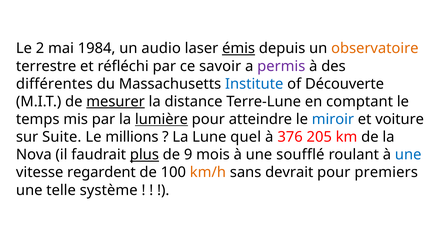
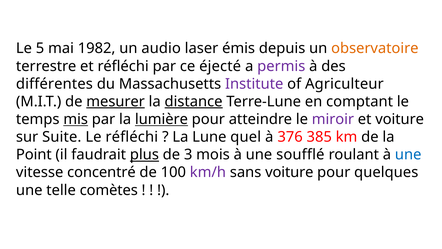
2: 2 -> 5 (40, 48)
1984: 1984 -> 1982 (97, 48)
émis underline: present -> none (239, 48)
savoir: savoir -> éjecté (220, 66)
Institute colour: blue -> purple (254, 84)
Découverte: Découverte -> Agriculteur (344, 84)
distance underline: none -> present (194, 101)
mis underline: none -> present (76, 119)
miroir colour: blue -> purple (333, 119)
Le millions: millions -> réfléchi (132, 137)
205: 205 -> 385 (319, 137)
Nova: Nova -> Point (34, 154)
9: 9 -> 3 (188, 154)
regardent: regardent -> concentré (101, 172)
km/h colour: orange -> purple (208, 172)
sans devrait: devrait -> voiture (289, 172)
premiers: premiers -> quelques (386, 172)
système: système -> comètes (109, 190)
